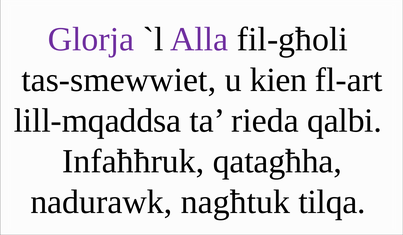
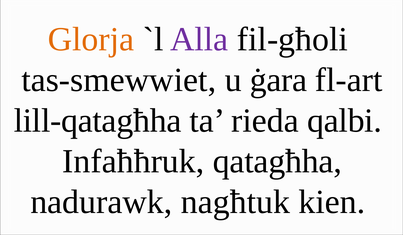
Glorja colour: purple -> orange (91, 39)
kien: kien -> ġara (278, 80)
lill-mqaddsa: lill-mqaddsa -> lill-qatagħha (98, 121)
tilqa: tilqa -> kien (332, 202)
